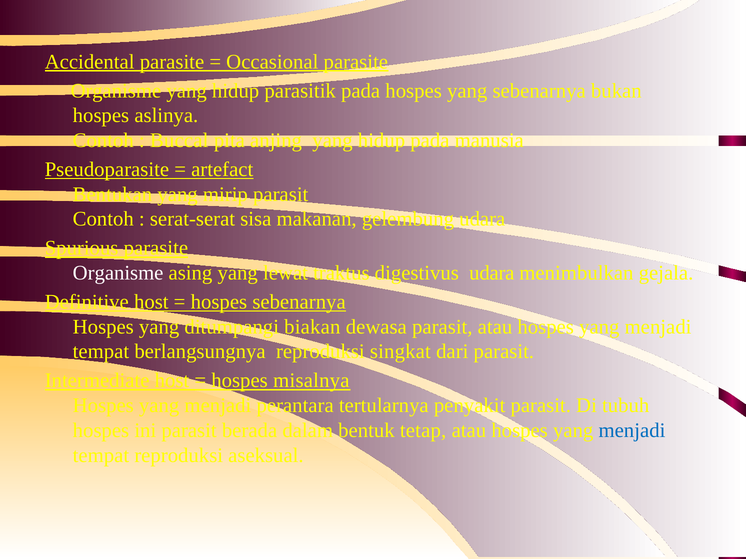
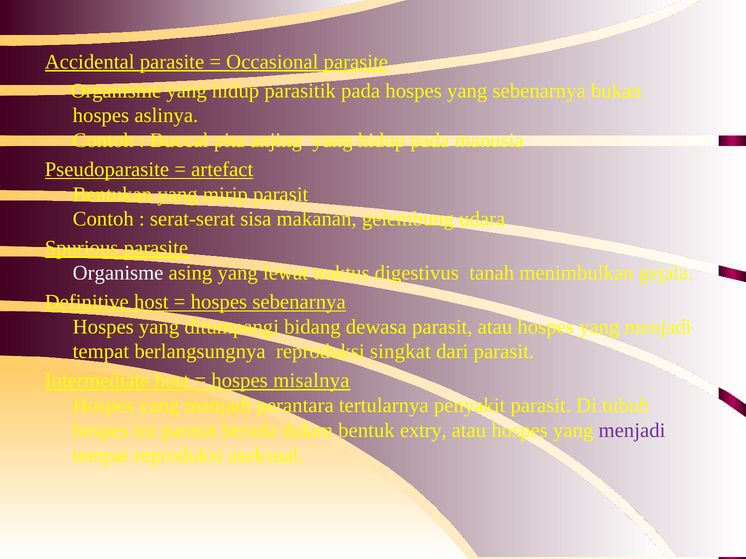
digestivus udara: udara -> tanah (492, 273)
biakan: biakan -> bidang (312, 327)
tetap: tetap -> extry (423, 431)
menjadi colour: blue -> purple (632, 431)
